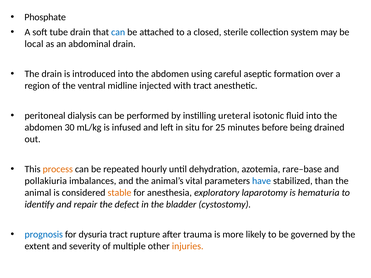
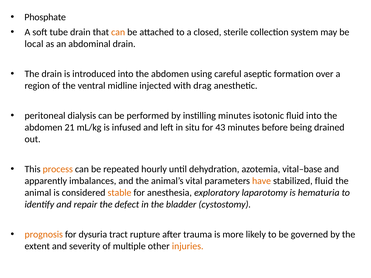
can colour: blue -> orange (118, 32)
with tract: tract -> drag (202, 86)
instilling ureteral: ureteral -> minutes (234, 116)
30: 30 -> 21 (70, 128)
25: 25 -> 43 (220, 128)
rare–base: rare–base -> vital–base (302, 169)
pollakiuria: pollakiuria -> apparently (46, 181)
have colour: blue -> orange (262, 181)
stabilized than: than -> fluid (324, 181)
prognosis colour: blue -> orange (44, 235)
